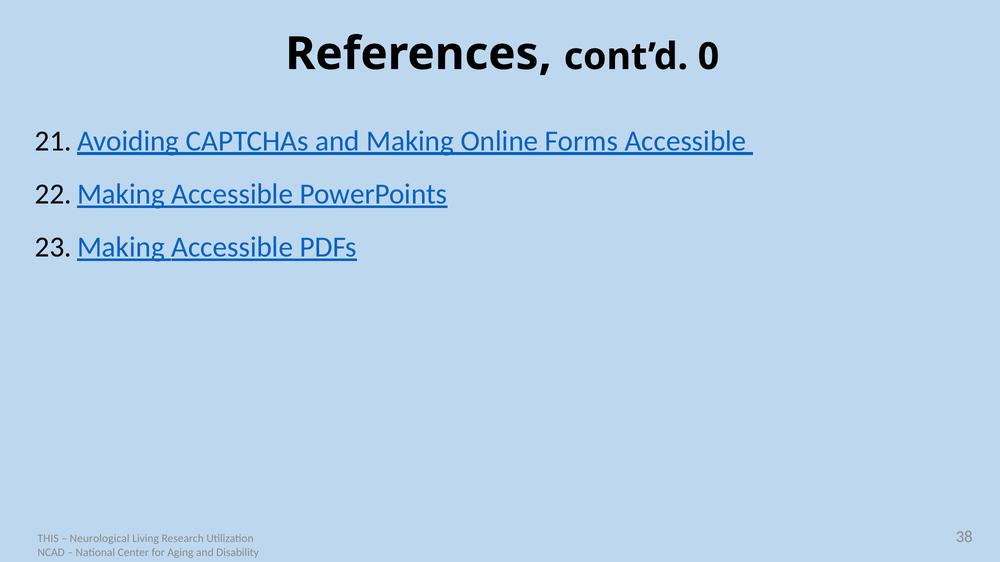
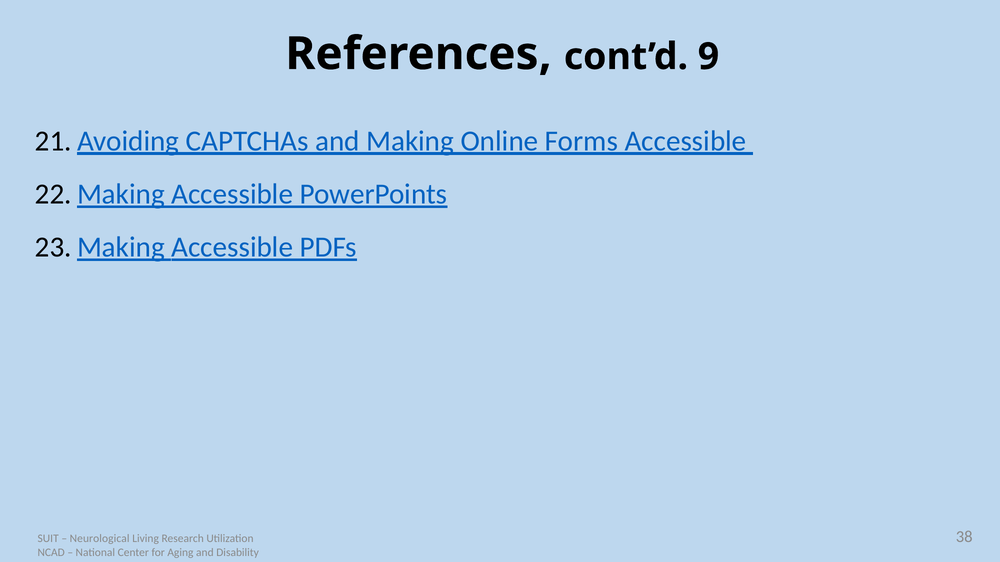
0: 0 -> 9 (708, 57)
THIS: THIS -> SUIT (48, 539)
